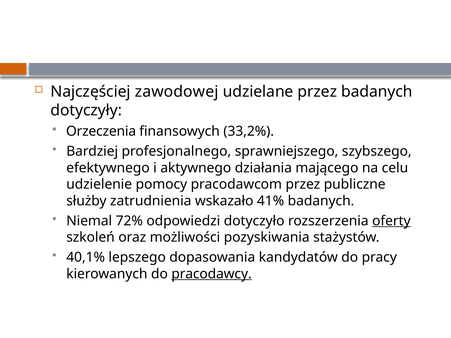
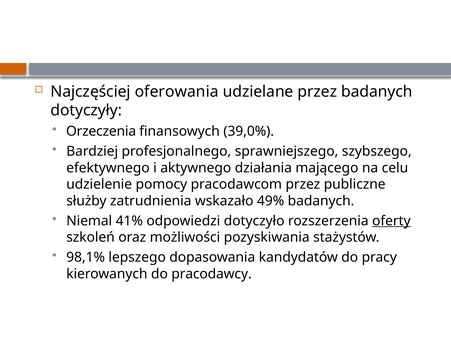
zawodowej: zawodowej -> oferowania (177, 92)
33,2%: 33,2% -> 39,0% (249, 131)
41%: 41% -> 49% (271, 201)
72%: 72% -> 41% (129, 221)
40,1%: 40,1% -> 98,1% (86, 257)
pracodawcy underline: present -> none (211, 274)
